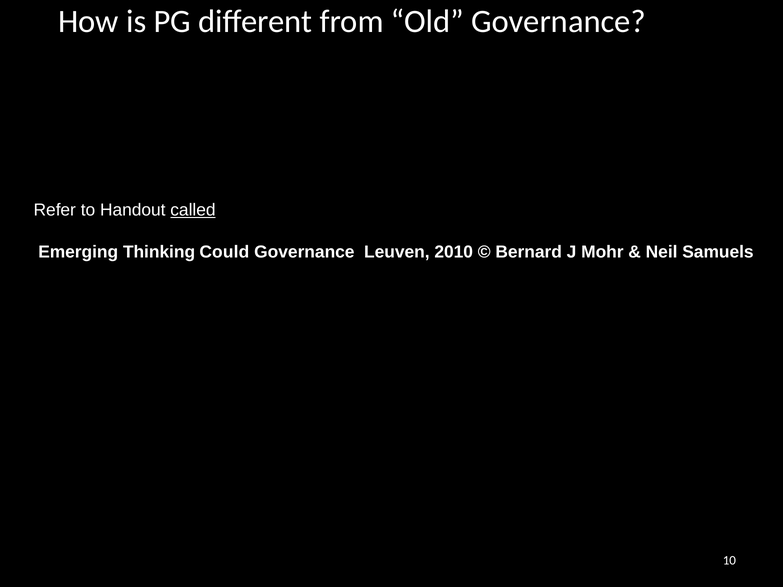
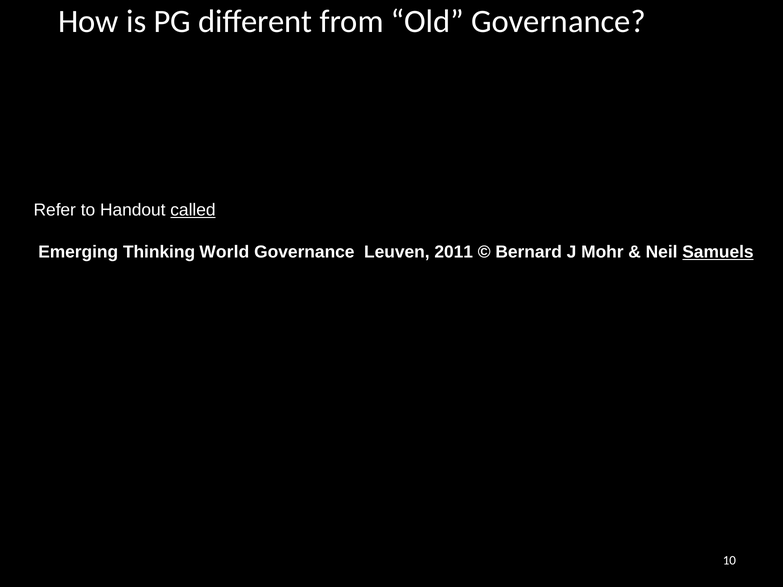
Could: Could -> World (224, 252)
2010: 2010 -> 2011 (454, 252)
Samuels underline: none -> present (718, 252)
